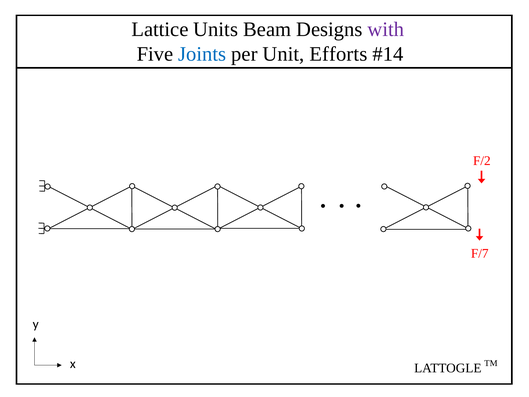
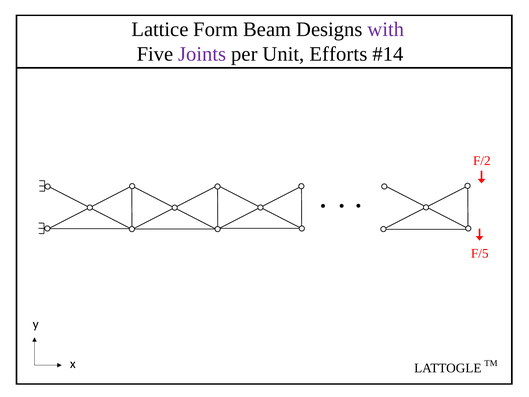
Units: Units -> Form (216, 29)
Joints colour: blue -> purple (202, 54)
F/7: F/7 -> F/5 (480, 253)
